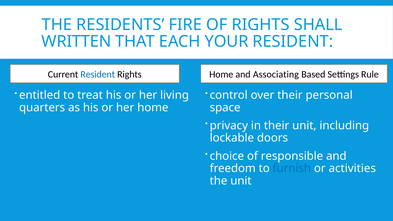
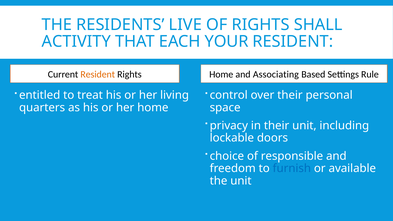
FIRE: FIRE -> LIVE (185, 25)
WRITTEN: WRITTEN -> ACTIVITY (76, 41)
Resident colour: blue -> orange (98, 74)
activities: activities -> available (352, 168)
